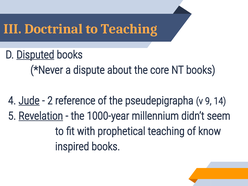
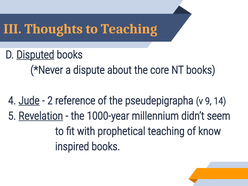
Doctrinal: Doctrinal -> Thoughts (54, 29)
